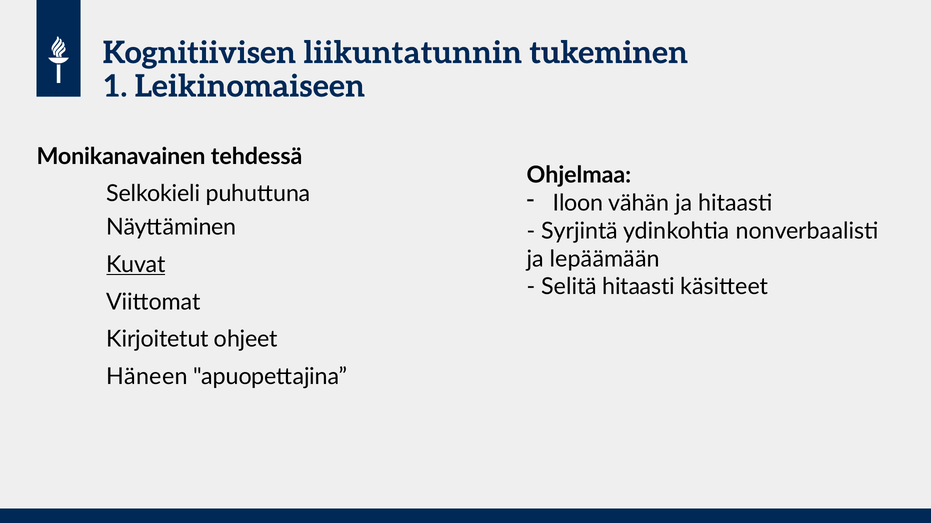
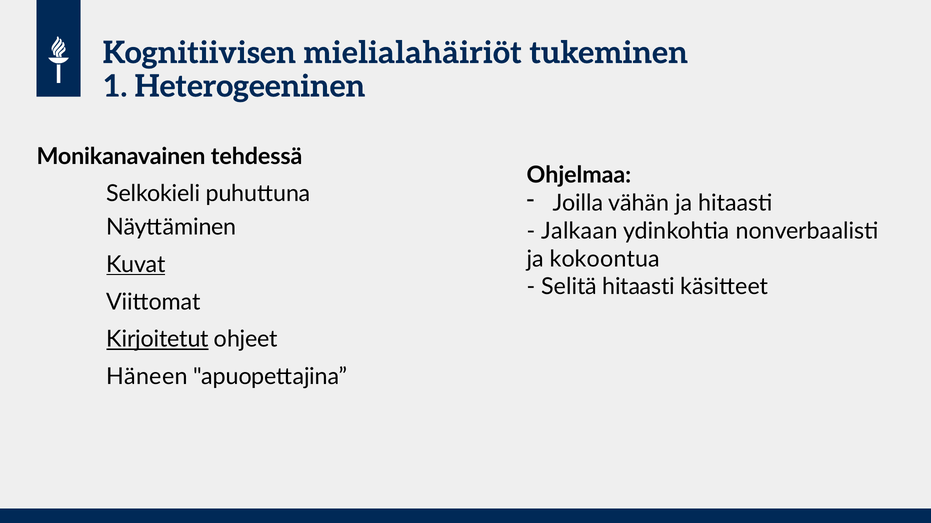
liikuntatunnin: liikuntatunnin -> mielialahäiriöt (413, 53)
Leikinomaiseen: Leikinomaiseen -> Heterogeeninen (250, 86)
Iloon: Iloon -> Joilla (578, 203)
Syrjintä: Syrjintä -> Jalkaan (579, 231)
lepäämään: lepäämään -> kokoontua (605, 259)
Kirjoitetut underline: none -> present (158, 340)
